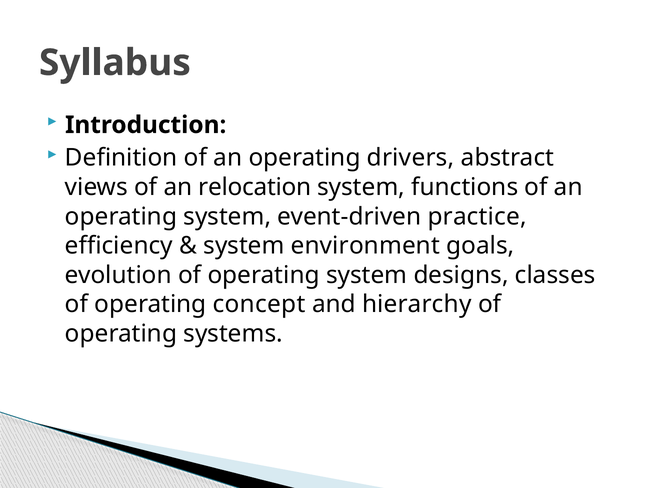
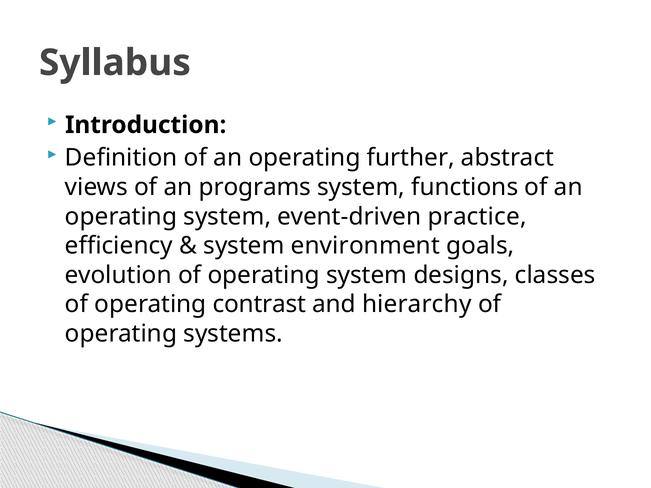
drivers: drivers -> further (411, 158)
relocation: relocation -> programs (255, 187)
concept: concept -> contrast (259, 305)
